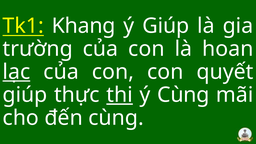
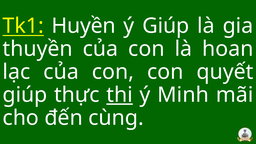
Khang: Khang -> Huyền (84, 26)
trường: trường -> thuyền (38, 49)
lạc underline: present -> none (16, 72)
ý Cùng: Cùng -> Minh (183, 95)
